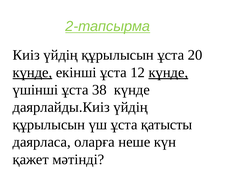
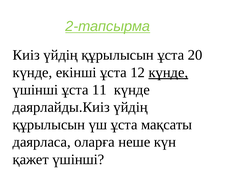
күнде underline: present -> none (32, 73)
38: 38 -> 11 (99, 90)
қатысты: қатысты -> мақсаты (167, 125)
қажет мәтінді: мәтінді -> үшінші (78, 160)
